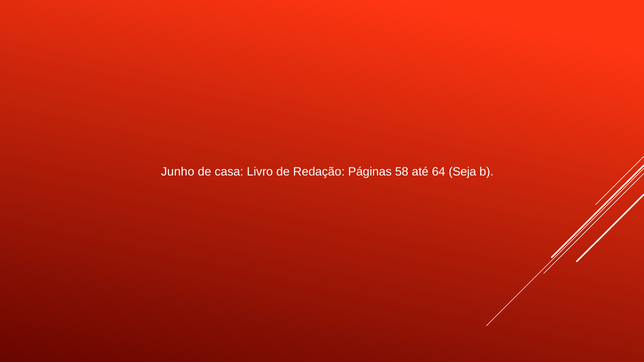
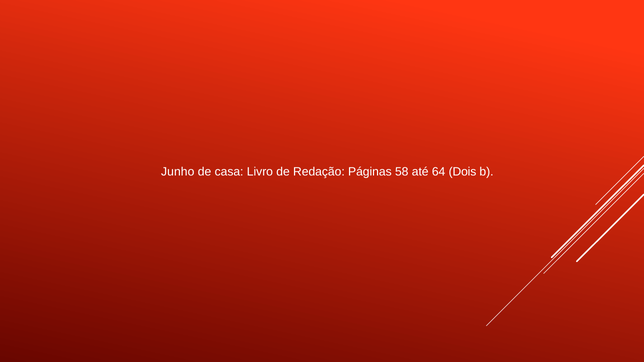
Seja: Seja -> Dois (462, 172)
